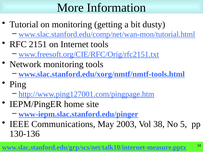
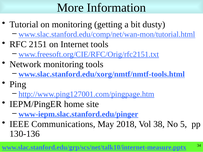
2003: 2003 -> 2018 (127, 124)
